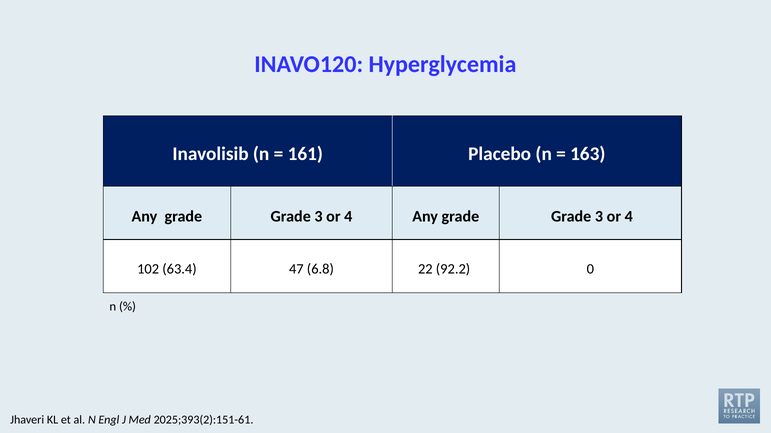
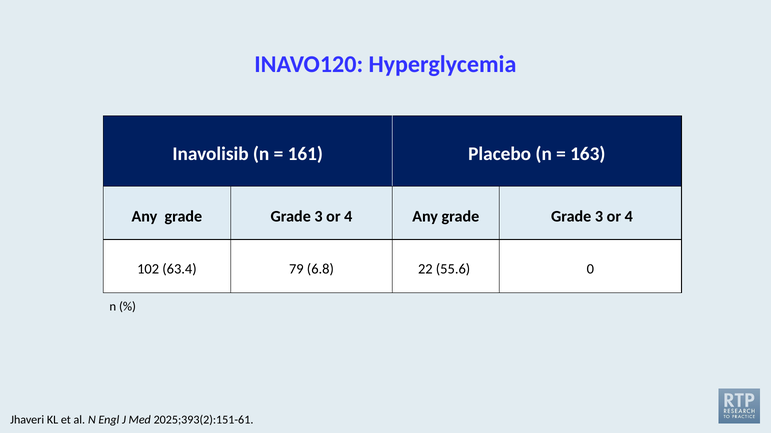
47: 47 -> 79 (296, 269)
92.2: 92.2 -> 55.6 (453, 269)
